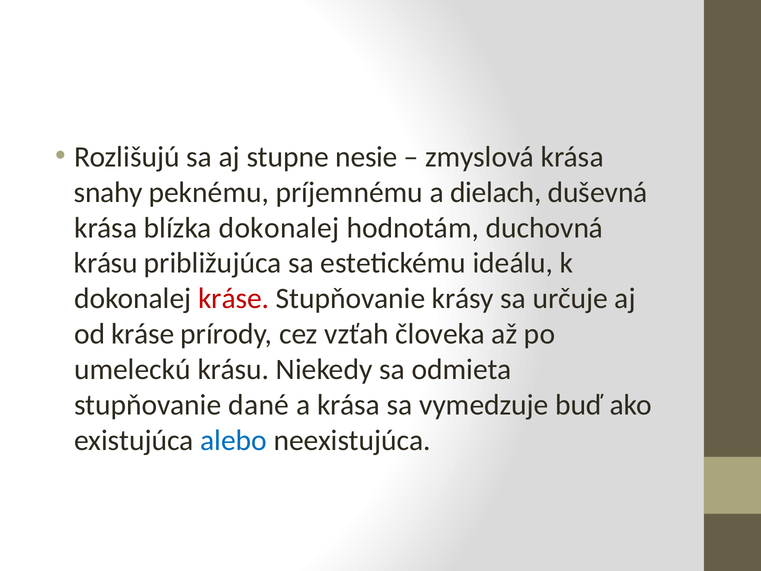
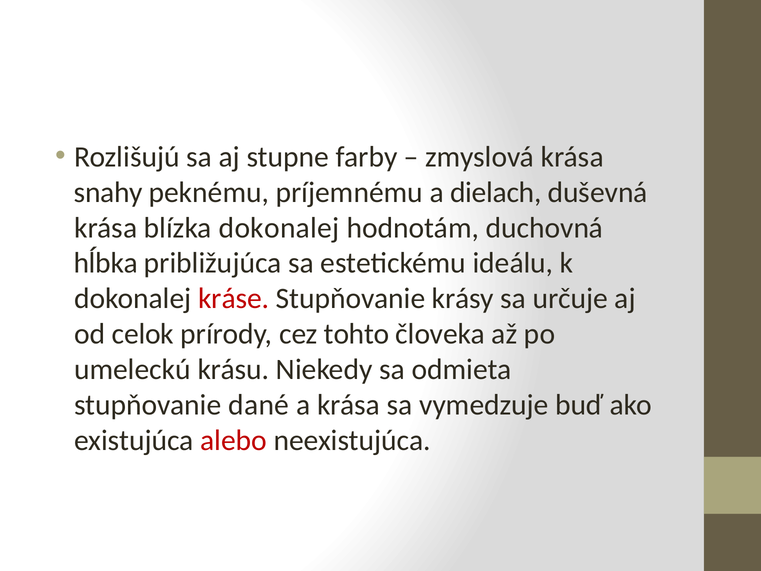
nesie: nesie -> farby (366, 157)
krásu: krásu -> hĺbka (106, 263)
od kráse: kráse -> celok (143, 334)
vzťah: vzťah -> tohto (357, 334)
alebo colour: blue -> red (234, 440)
